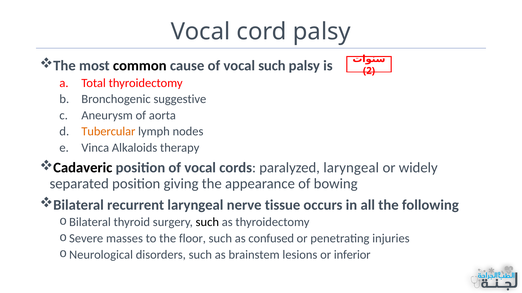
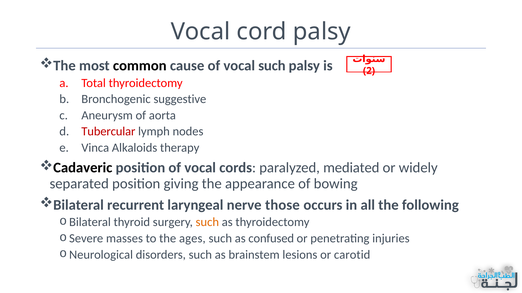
Tubercular colour: orange -> red (108, 132)
paralyzed laryngeal: laryngeal -> mediated (351, 168)
tissue: tissue -> those (282, 205)
such colour: black -> orange (207, 223)
floor: floor -> ages (192, 239)
inferior: inferior -> carotid (352, 255)
